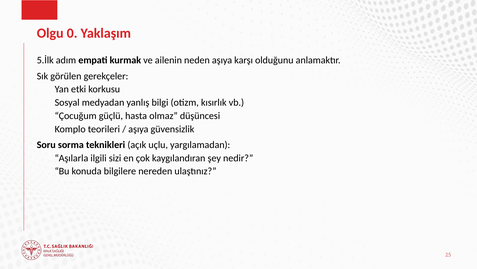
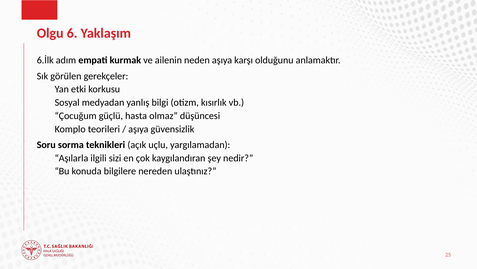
0: 0 -> 6 (72, 33)
5.İlk: 5.İlk -> 6.İlk (45, 60)
